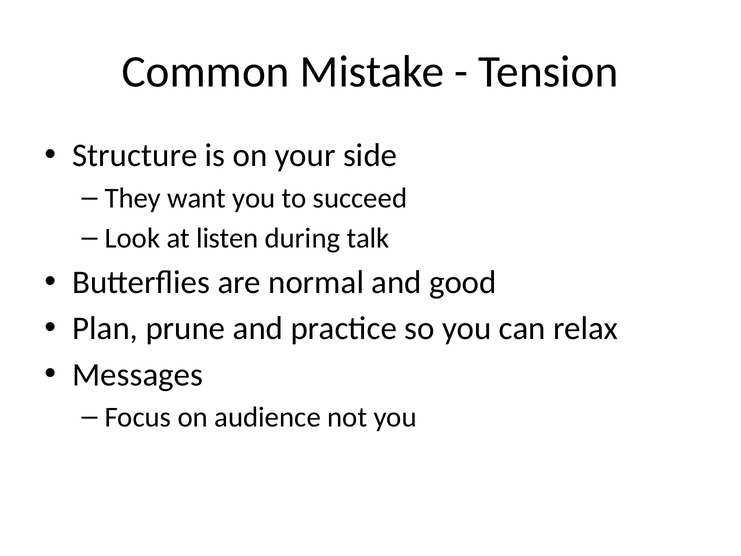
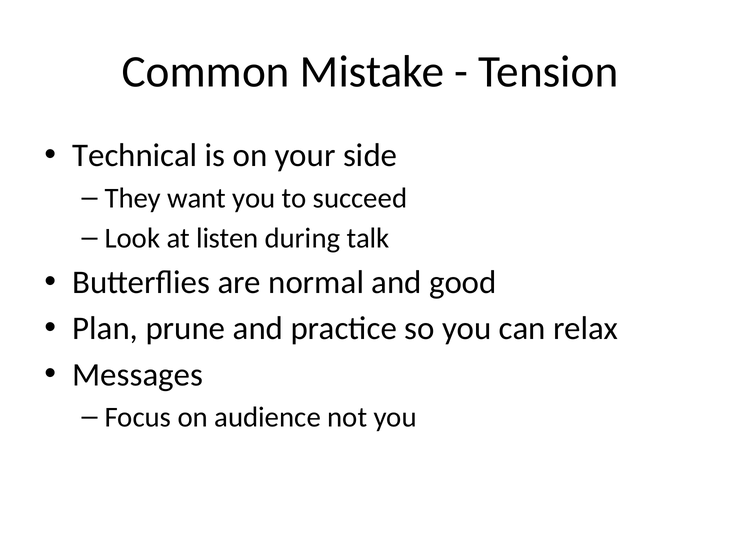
Structure: Structure -> Technical (135, 155)
